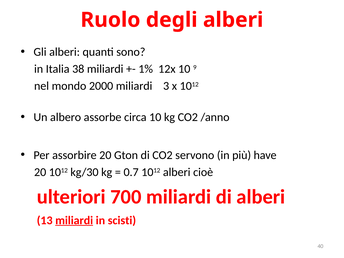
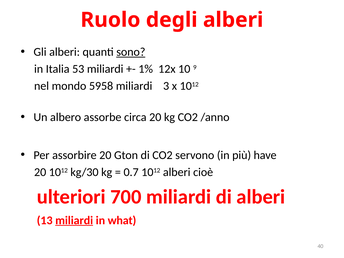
sono underline: none -> present (131, 52)
38: 38 -> 53 (78, 69)
2000: 2000 -> 5958 (101, 86)
circa 10: 10 -> 20 (155, 117)
scisti: scisti -> what (122, 220)
